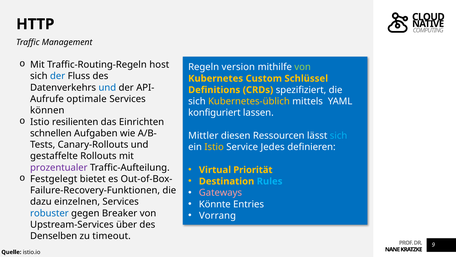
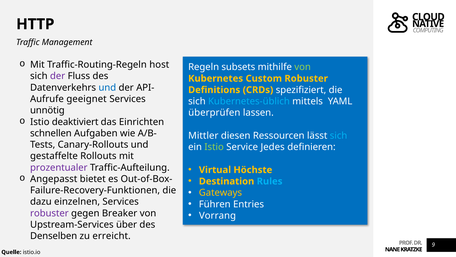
version: version -> subsets (238, 67)
der colour: blue -> purple (58, 76)
Custom Schlüssel: Schlüssel -> Robuster (306, 78)
optimale: optimale -> geeignet (87, 99)
Kubernetes-üblich colour: yellow -> light blue (249, 101)
können: können -> unnötig (47, 110)
konfiguriert: konfiguriert -> überprüfen (214, 113)
resilienten: resilienten -> deaktiviert (75, 122)
Istio colour: yellow -> light green (214, 147)
Priorität: Priorität -> Höchste (253, 170)
Festgelegt: Festgelegt -> Angepasst (54, 179)
Gateways colour: pink -> yellow (220, 192)
Könnte: Könnte -> Führen (215, 204)
robuster colour: blue -> purple (49, 213)
timeout: timeout -> erreicht (112, 236)
